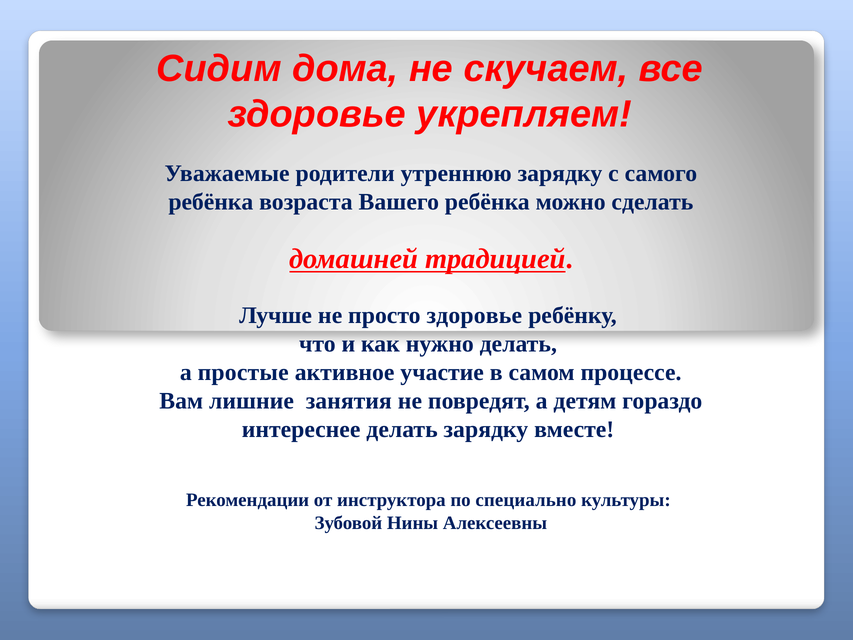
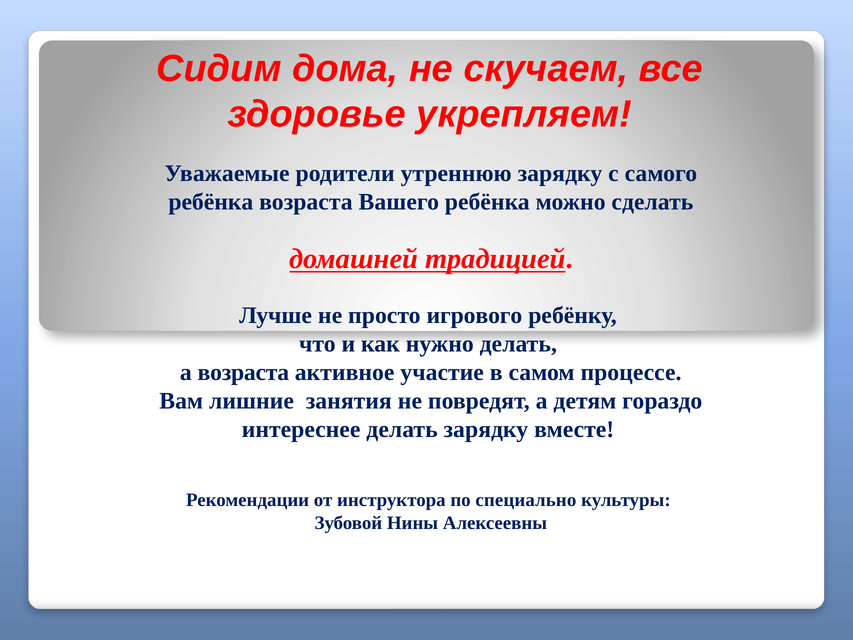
просто здоровье: здоровье -> игрового (474, 315)
а простые: простые -> возраста (243, 372)
